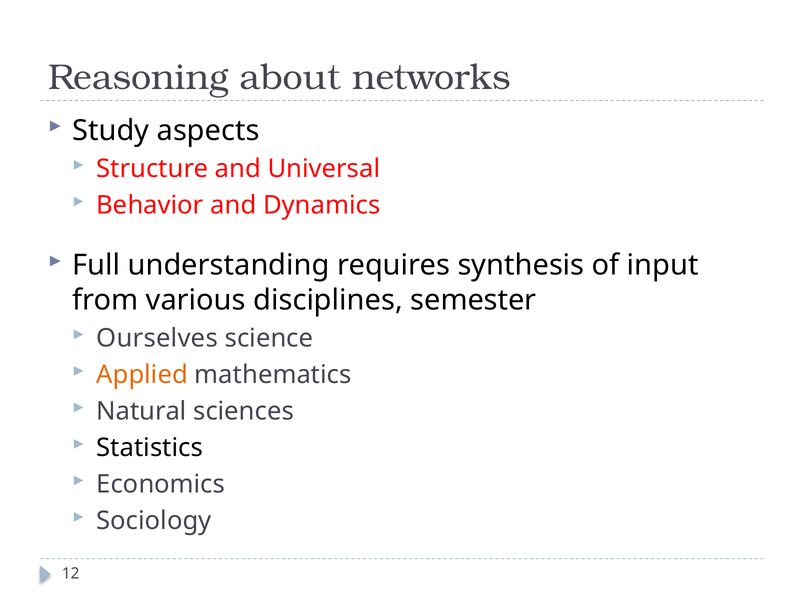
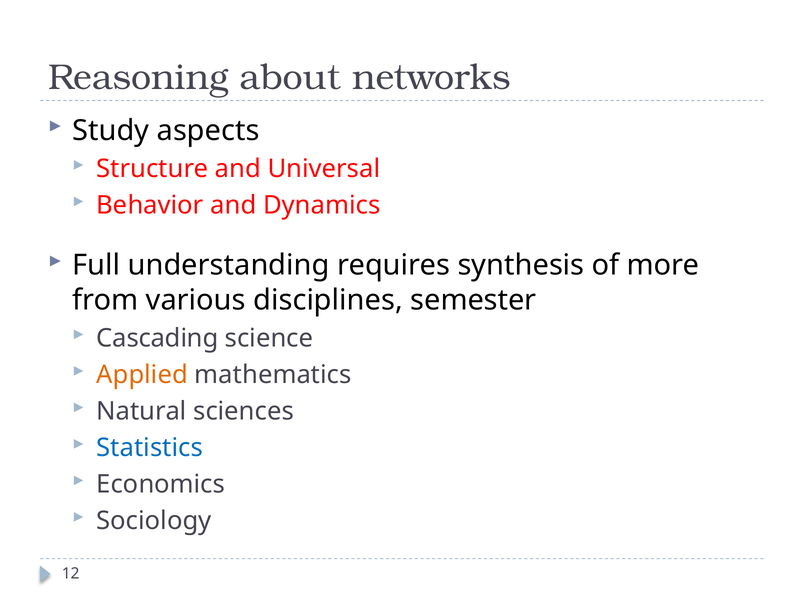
input: input -> more (663, 265)
Ourselves: Ourselves -> Cascading (157, 338)
Statistics colour: black -> blue (150, 448)
